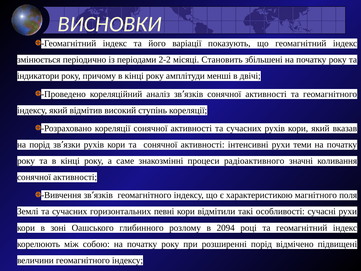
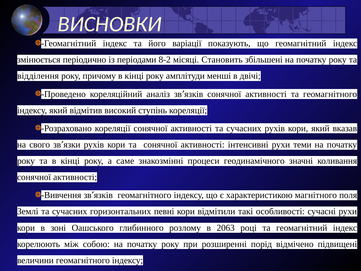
2-2: 2-2 -> 8-2 (165, 60)
індикатори: індикатори -> відділення (38, 76)
на порід: порід -> свого (40, 145)
радіоактивного: радіоактивного -> геодинамічного (254, 161)
2094: 2094 -> 2063 (226, 228)
